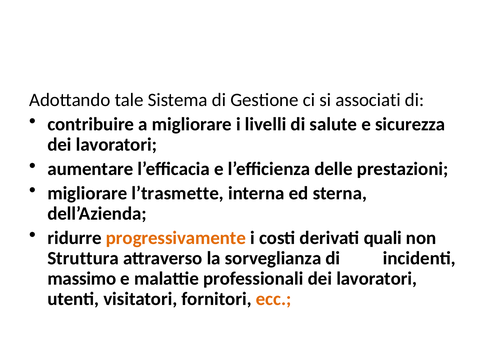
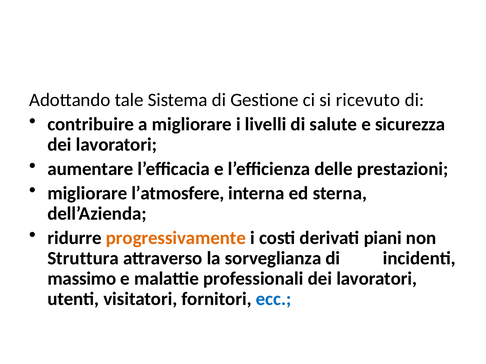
associati: associati -> ricevuto (368, 100)
l’trasmette: l’trasmette -> l’atmosfere (178, 193)
quali: quali -> piani (383, 238)
ecc colour: orange -> blue (274, 299)
